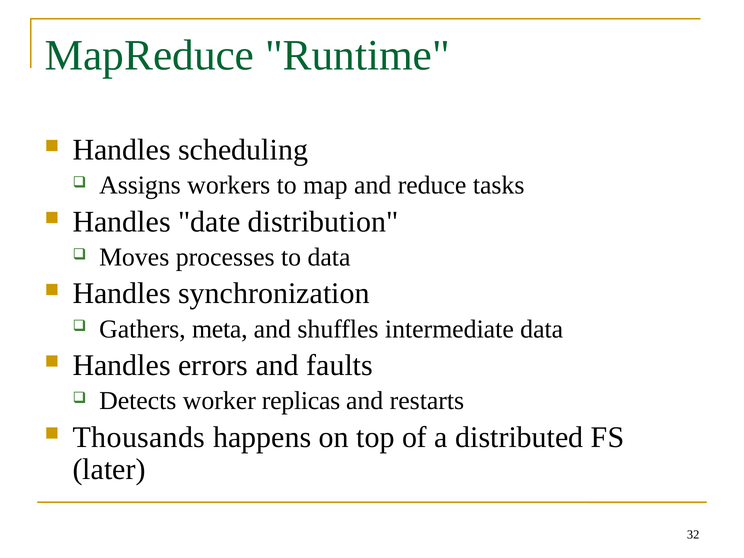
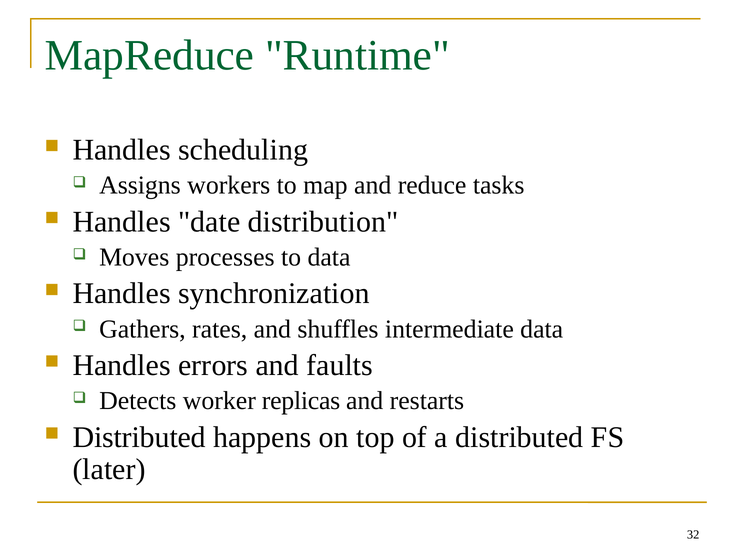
meta: meta -> rates (220, 329)
Thousands: Thousands -> Distributed (139, 437)
